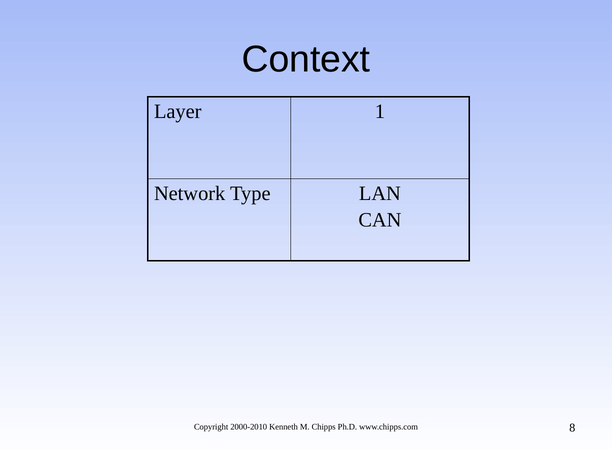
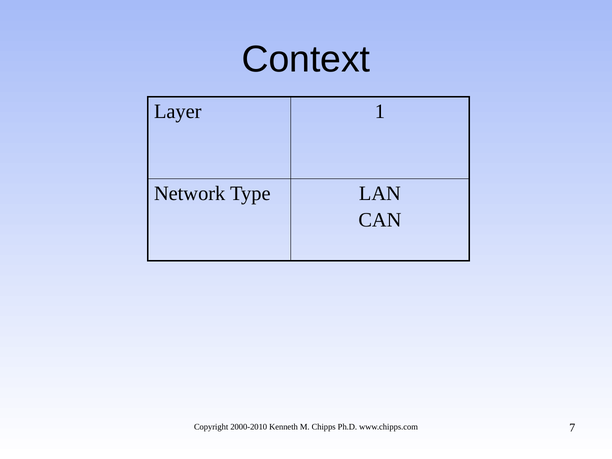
8: 8 -> 7 (572, 428)
